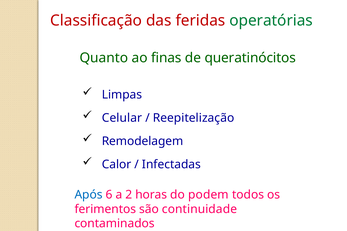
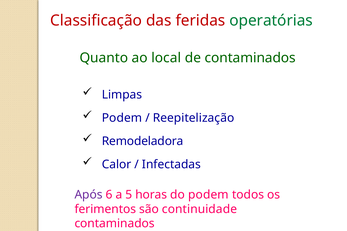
finas: finas -> local (166, 58)
de queratinócitos: queratinócitos -> contaminados (250, 58)
Celular: Celular -> Podem (122, 118)
Remodelagem: Remodelagem -> Remodeladora (143, 141)
Após colour: blue -> purple (89, 195)
2: 2 -> 5 (129, 195)
